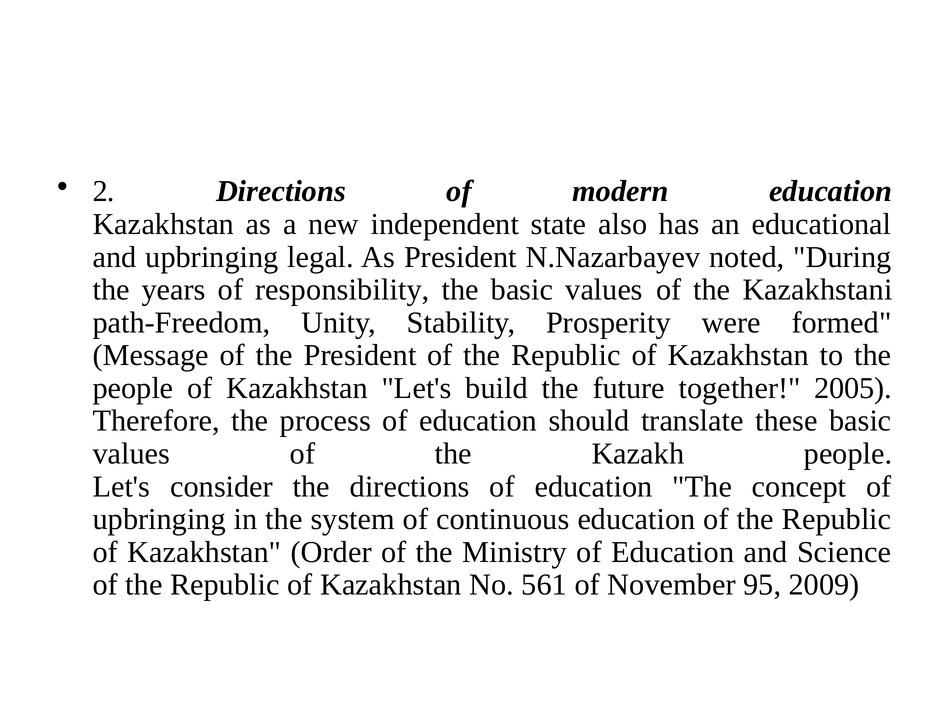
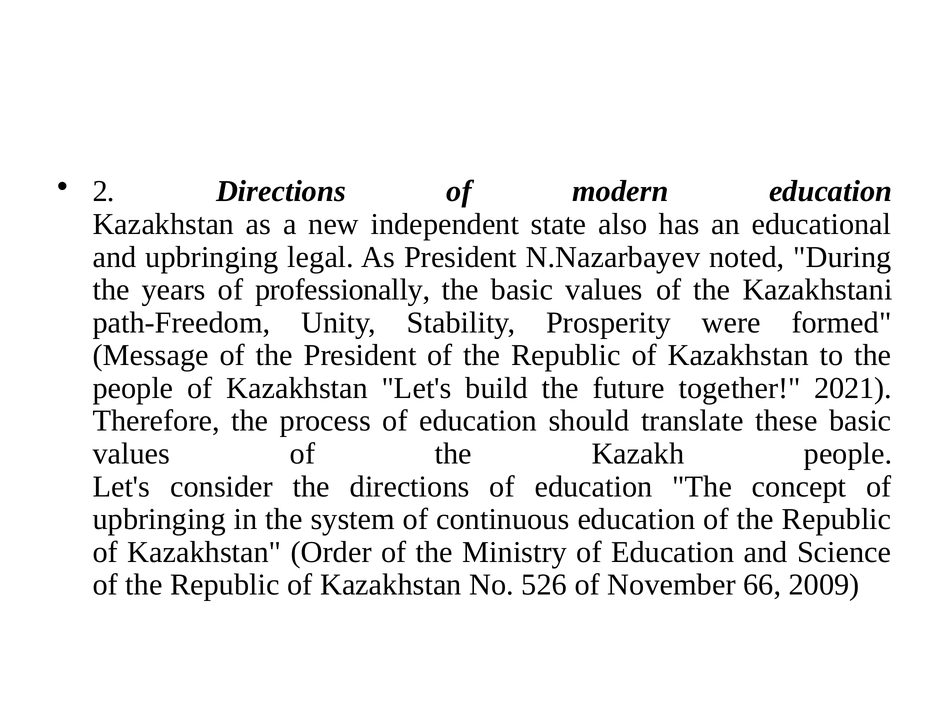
responsibility: responsibility -> professionally (343, 290)
2005: 2005 -> 2021 (853, 388)
561: 561 -> 526 (544, 584)
95: 95 -> 66 (762, 584)
